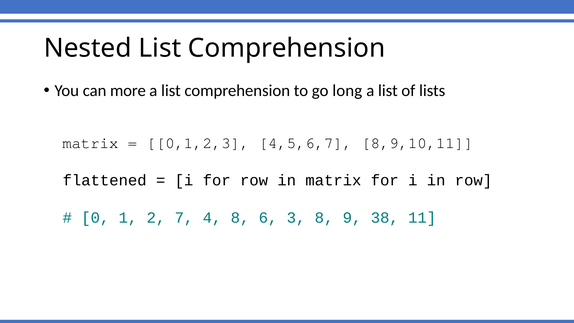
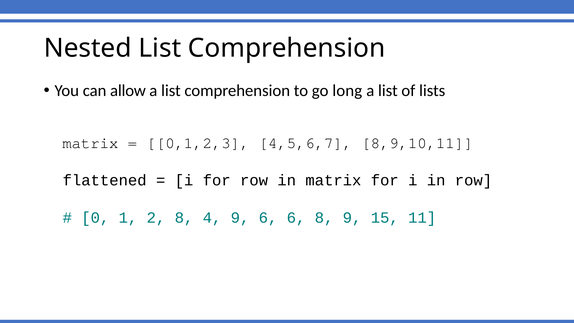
more: more -> allow (128, 91)
2 7: 7 -> 8 (184, 218)
4 8: 8 -> 9 (240, 218)
6 3: 3 -> 6 (296, 218)
38: 38 -> 15 (385, 218)
